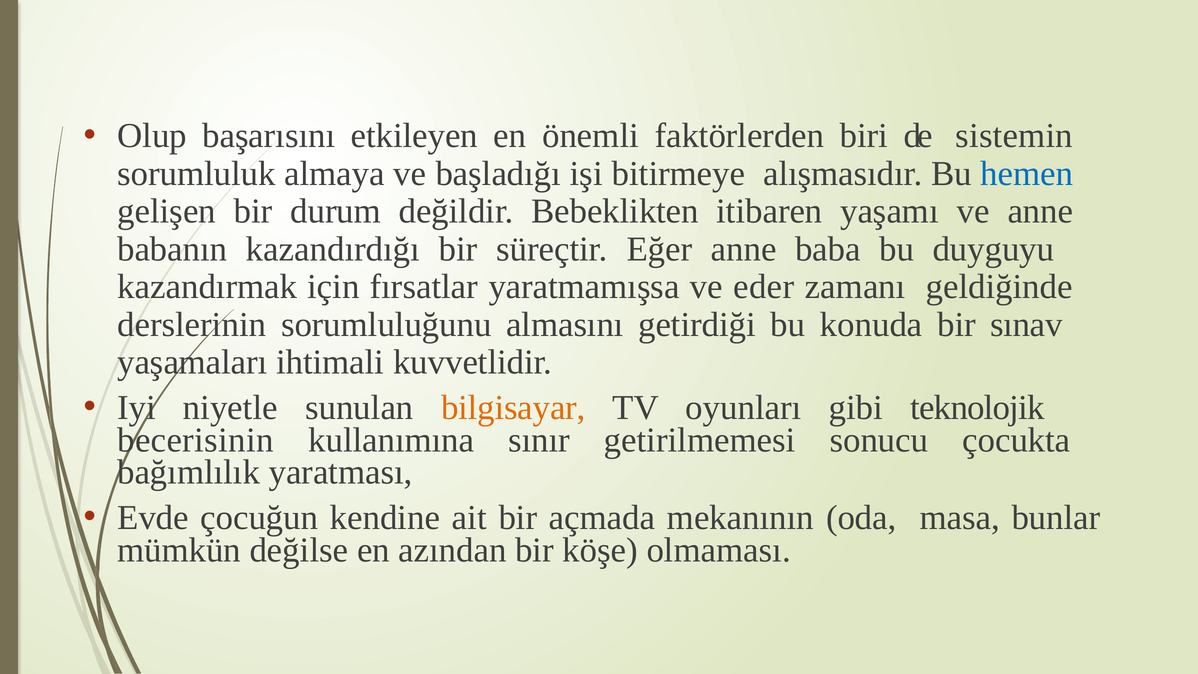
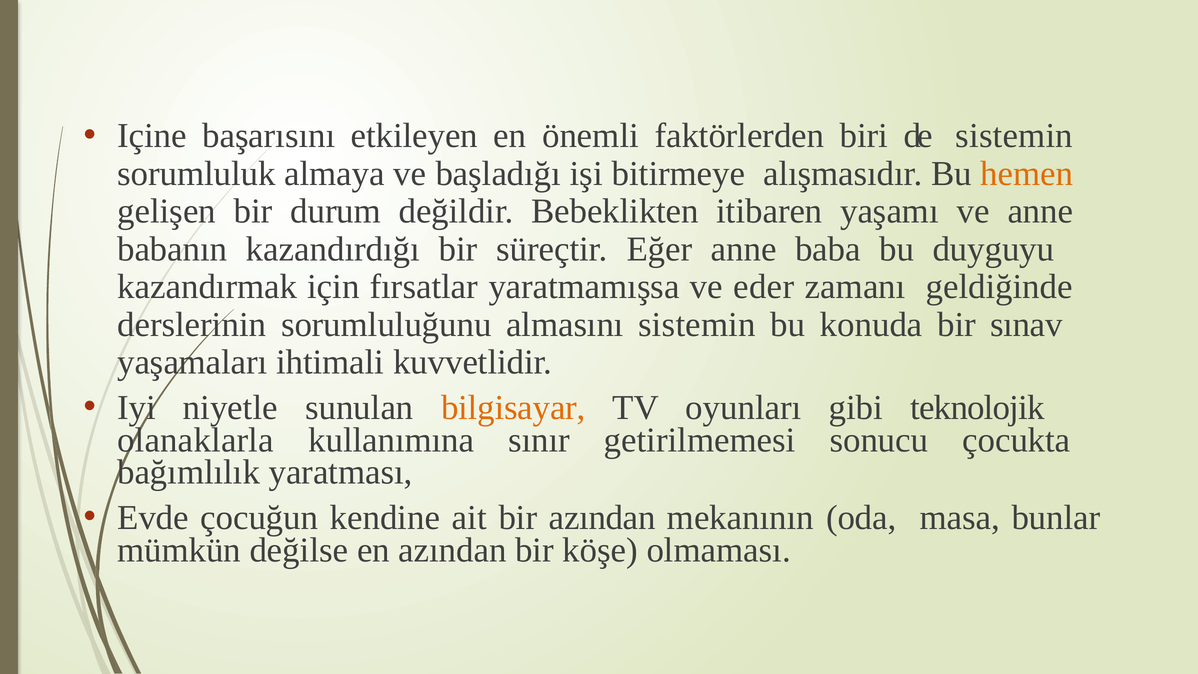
Olup: Olup -> Içine (152, 136)
hemen colour: blue -> orange (1027, 174)
almasını getirdiği: getirdiği -> sistemin (697, 324)
becerisinin: becerisinin -> olanaklarla (196, 440)
bir açmada: açmada -> azından (602, 518)
